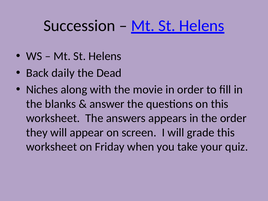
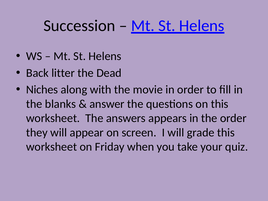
daily: daily -> litter (63, 73)
